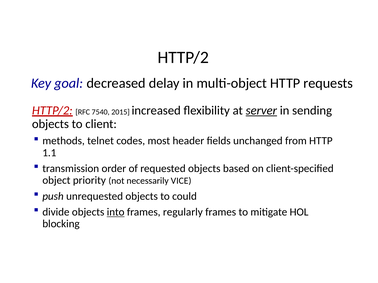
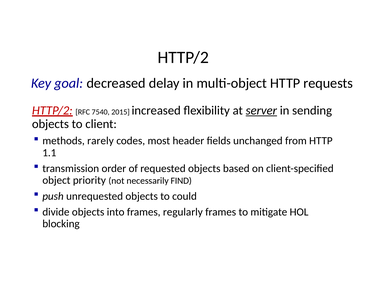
telnet: telnet -> rarely (100, 141)
VICE: VICE -> FIND (181, 181)
into underline: present -> none (116, 212)
